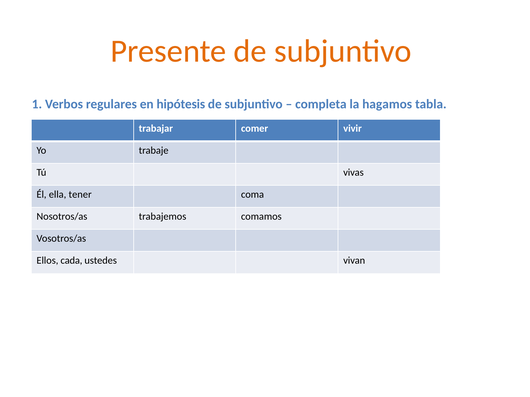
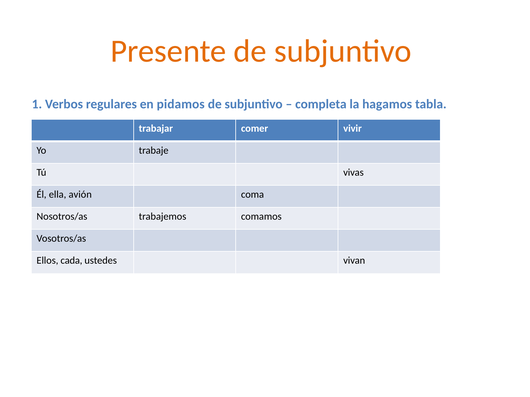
hipótesis: hipótesis -> pidamos (181, 104)
tener: tener -> avión (80, 195)
